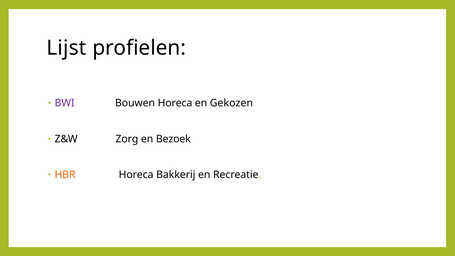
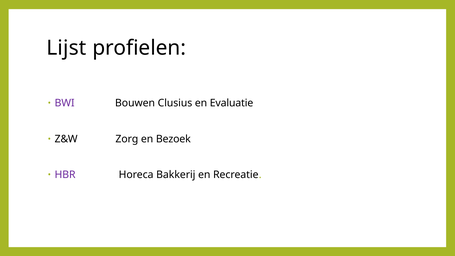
Bouwen Horeca: Horeca -> Clusius (175, 103)
Gekozen: Gekozen -> Evaluatie (232, 103)
HBR colour: orange -> purple (65, 175)
